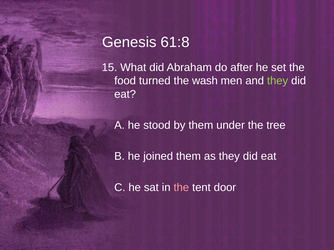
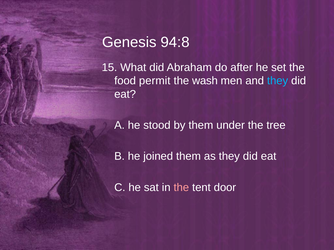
61:8: 61:8 -> 94:8 (175, 42)
turned: turned -> permit (155, 81)
they colour: light green -> light blue (278, 81)
